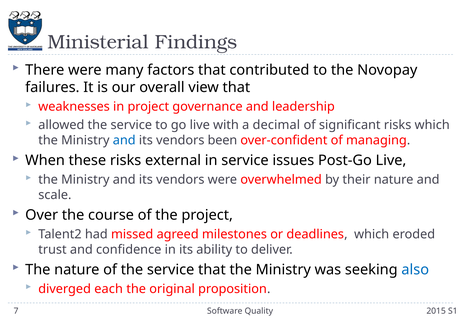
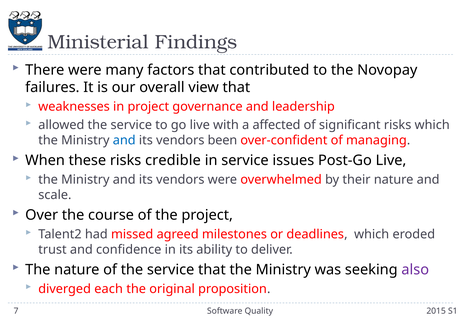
decimal: decimal -> affected (276, 125)
external: external -> credible (173, 160)
also colour: blue -> purple (415, 269)
